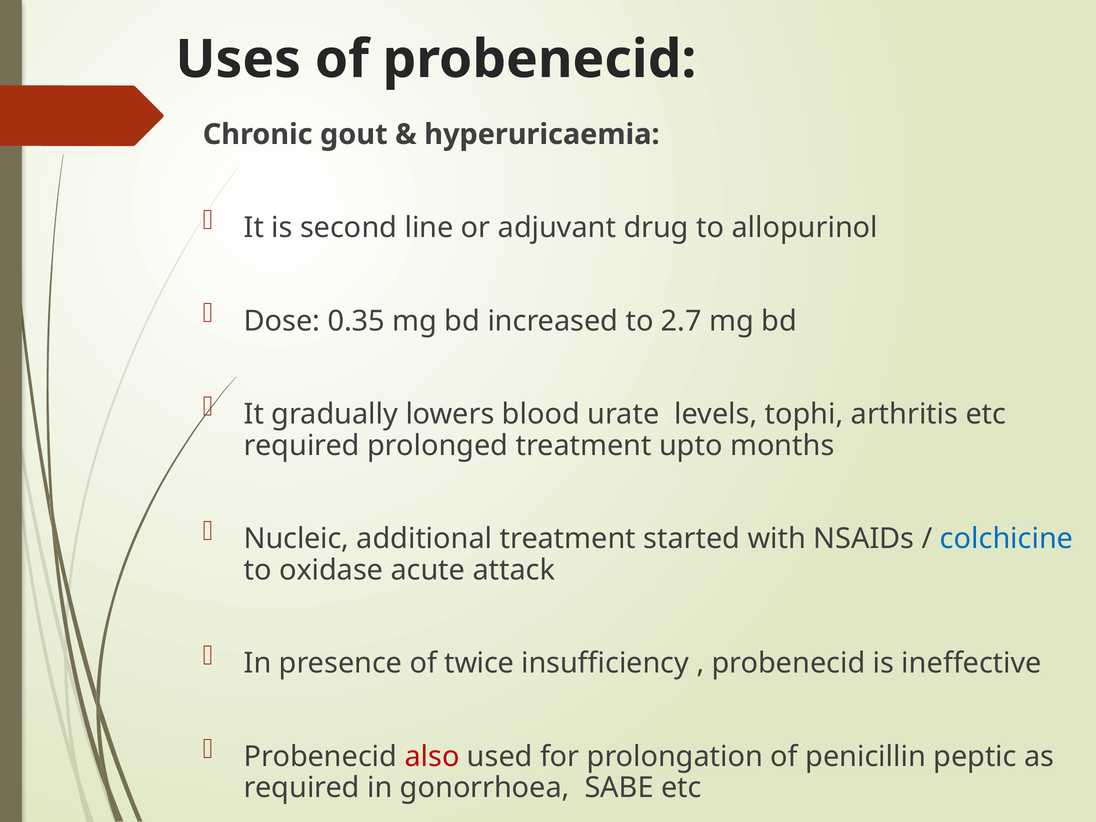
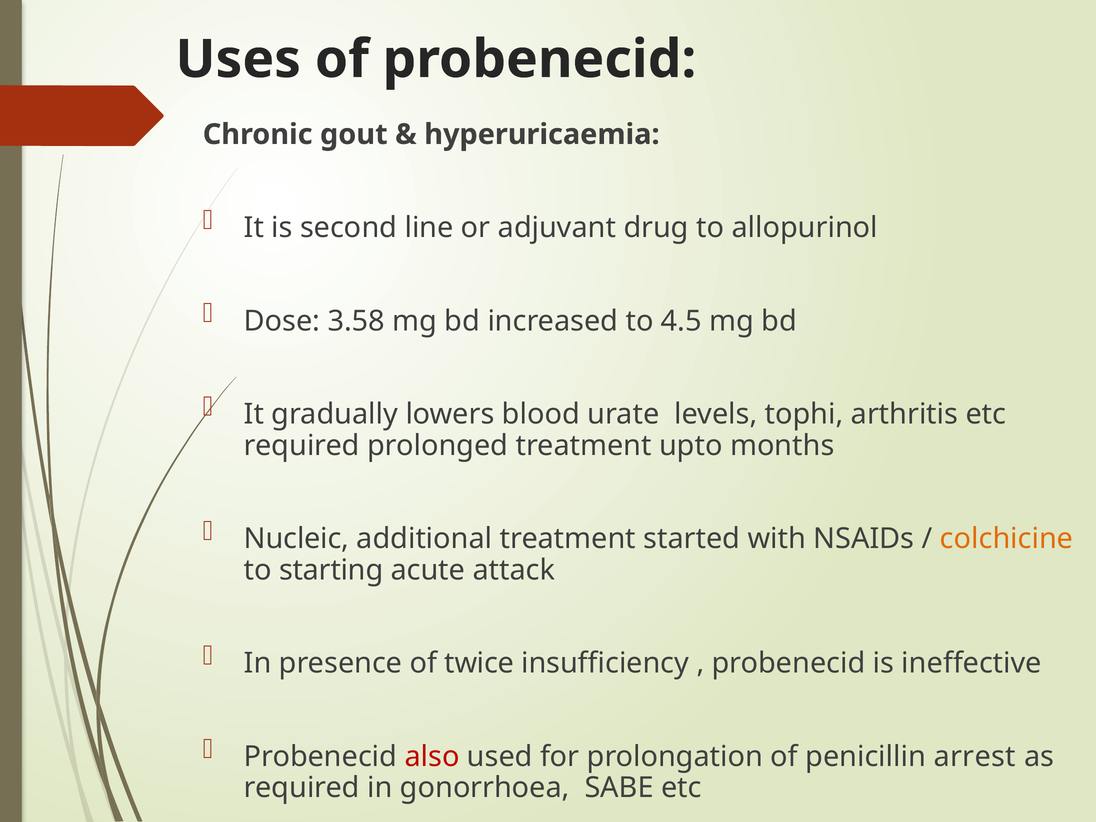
0.35: 0.35 -> 3.58 (356, 321)
2.7: 2.7 -> 4.5 (681, 321)
colchicine colour: blue -> orange (1007, 539)
oxidase: oxidase -> starting (331, 570)
peptic: peptic -> arrest (975, 757)
